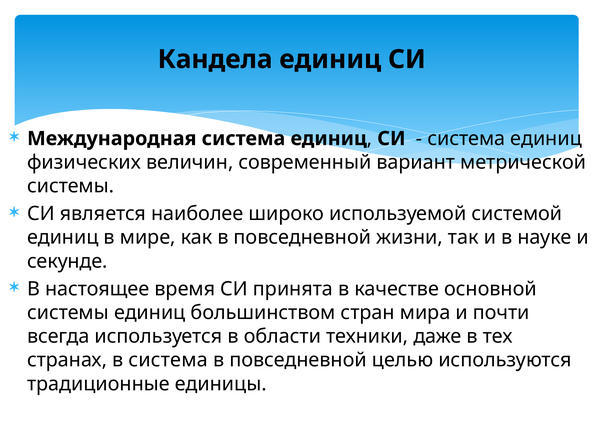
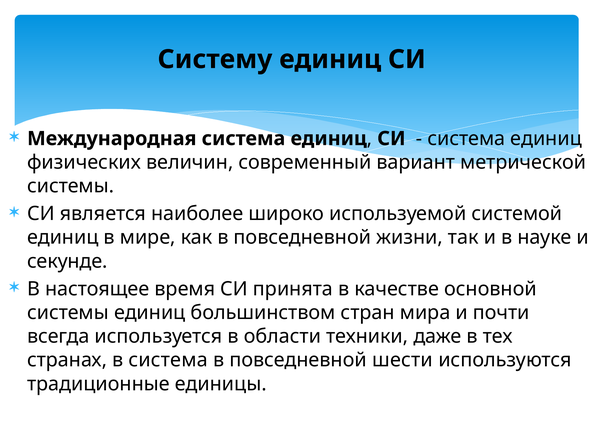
Кандела: Кандела -> Систему (215, 59)
целью: целью -> шести (402, 360)
